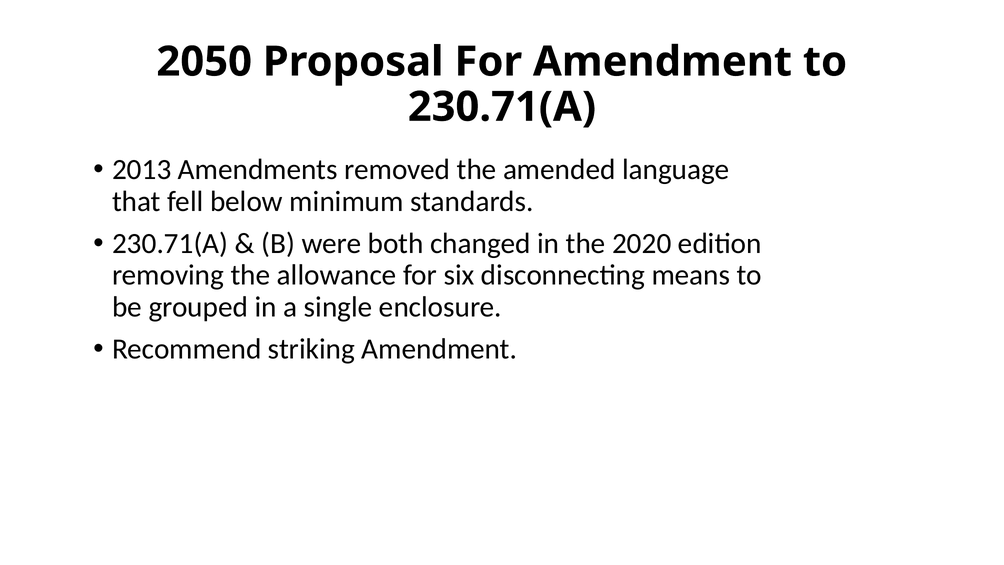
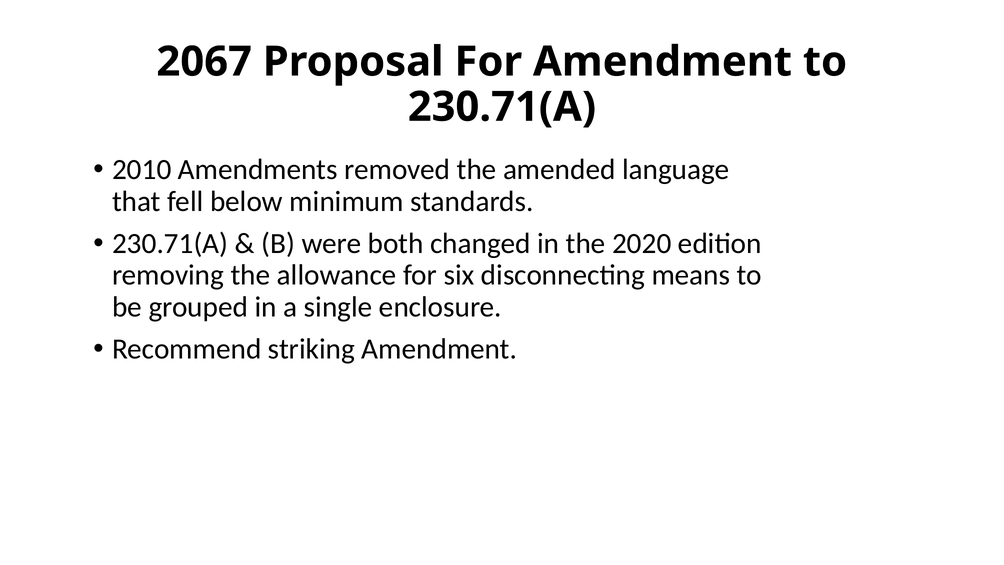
2050: 2050 -> 2067 (204, 62)
2013: 2013 -> 2010 (142, 170)
